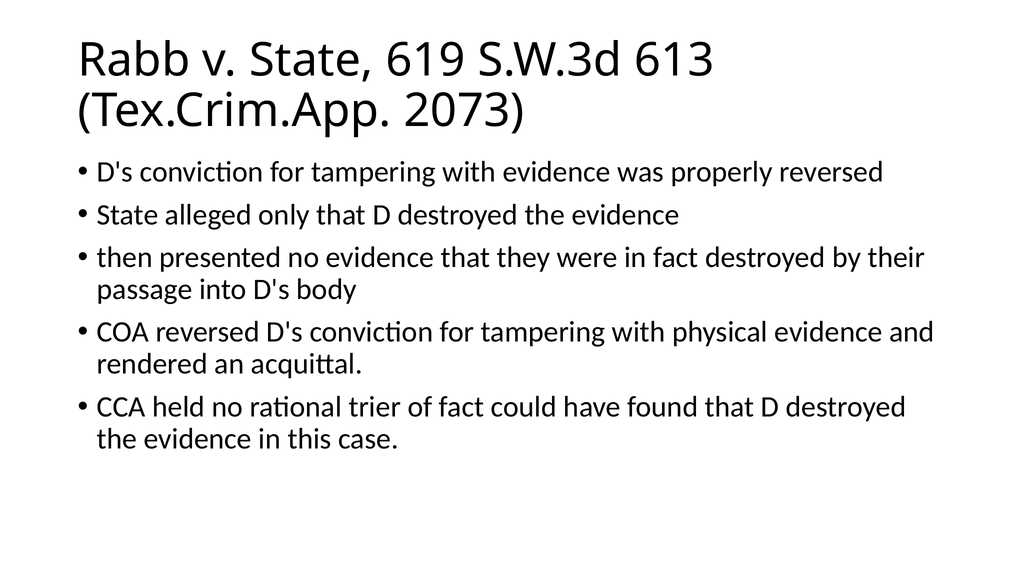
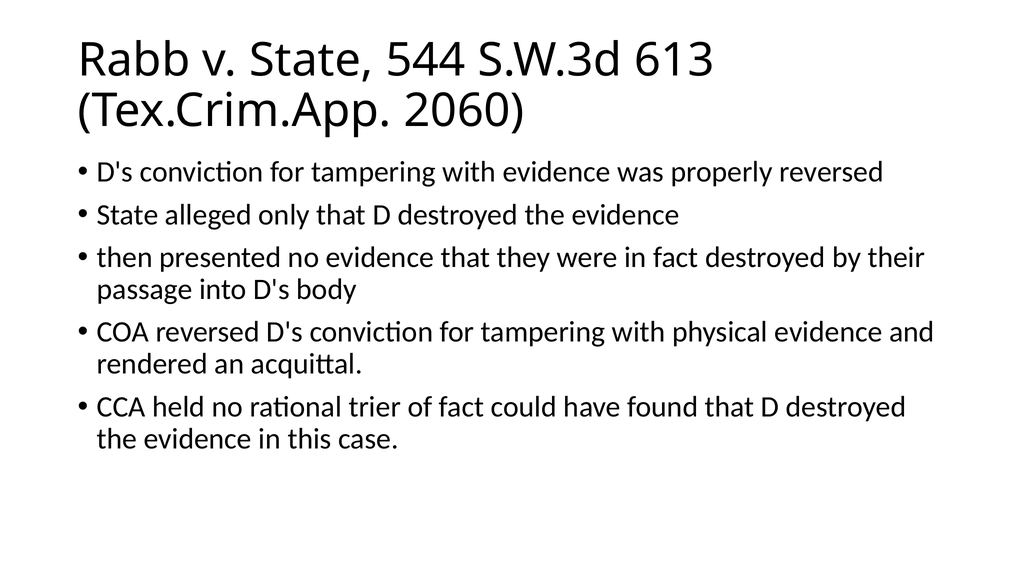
619: 619 -> 544 (426, 60)
2073: 2073 -> 2060 (464, 111)
